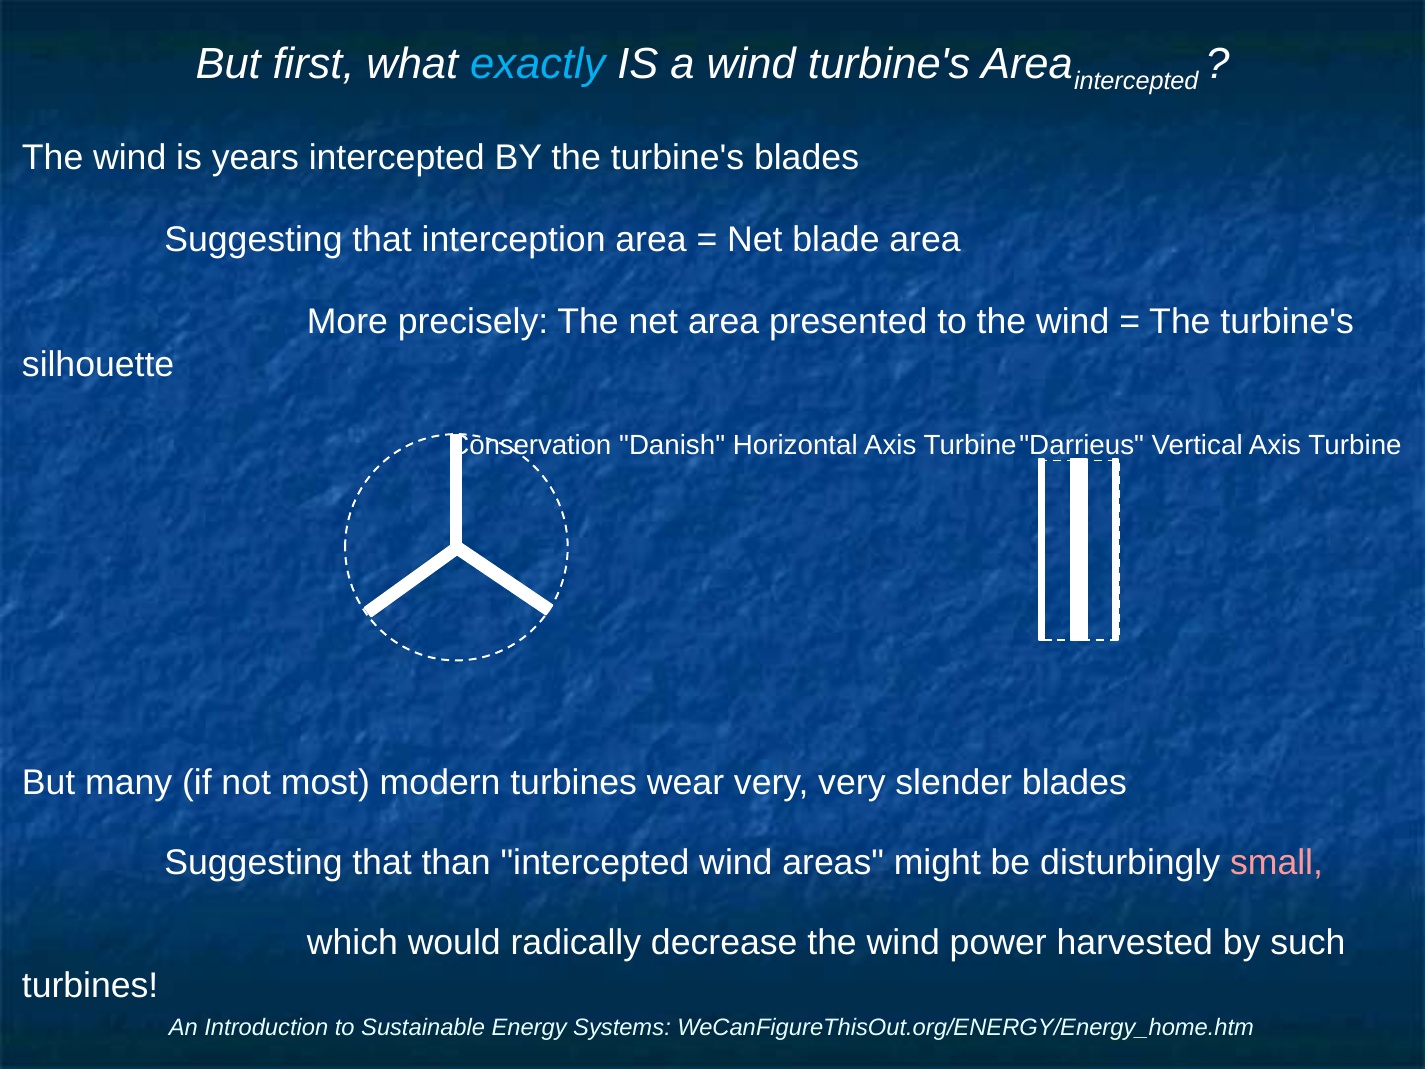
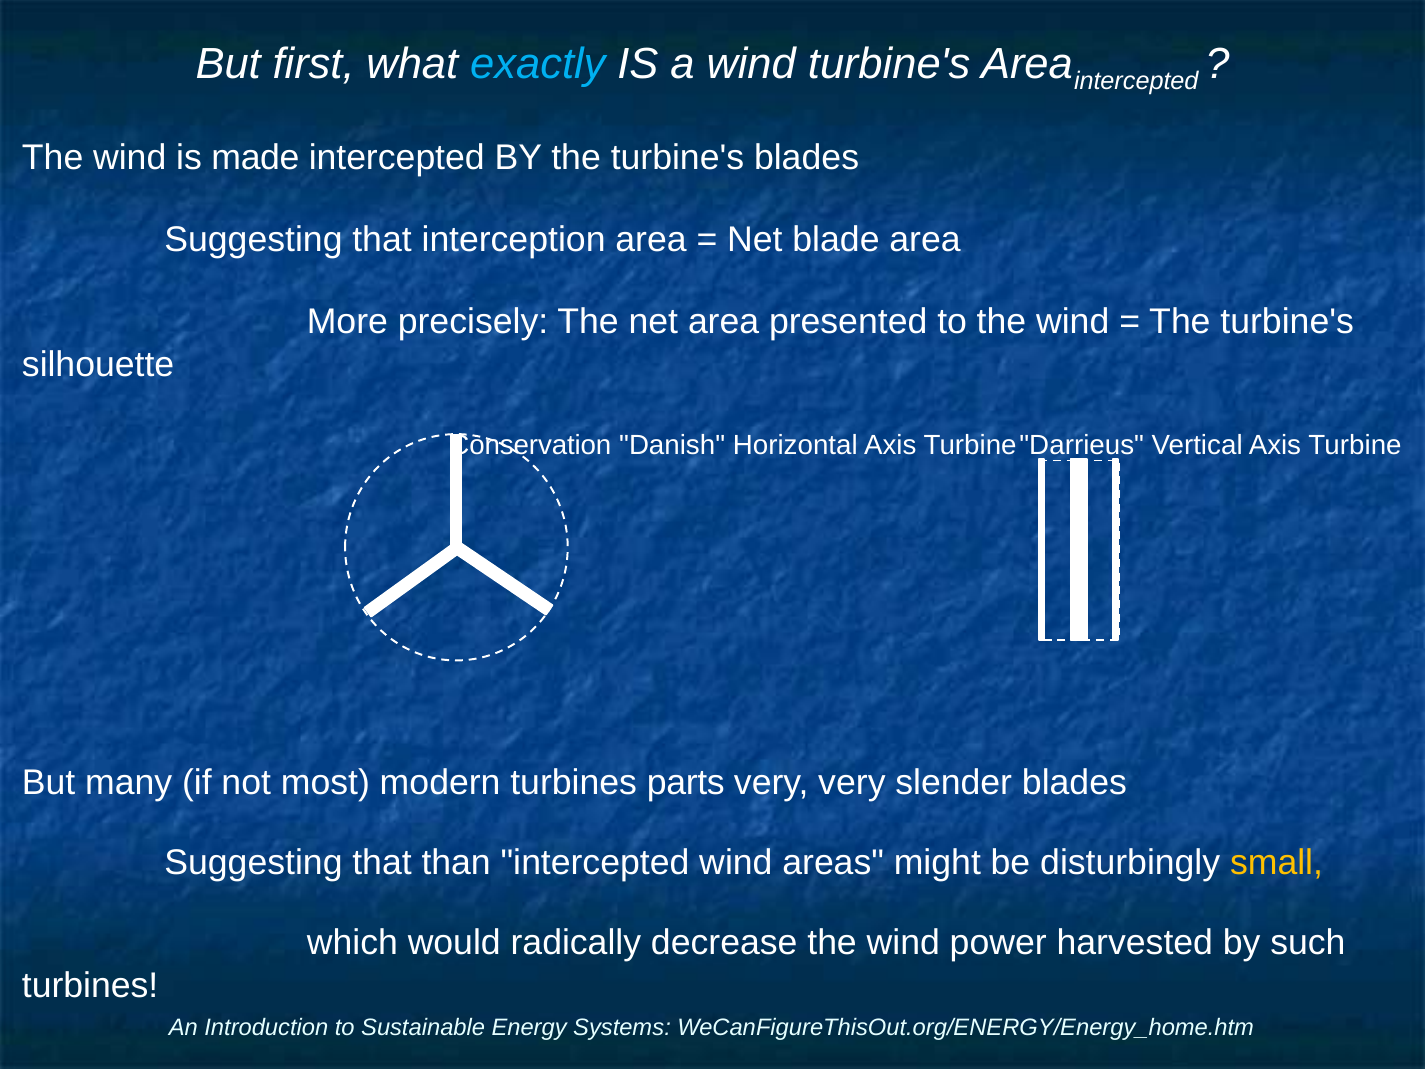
years: years -> made (255, 157)
wear: wear -> parts (686, 783)
small colour: pink -> yellow (1277, 863)
